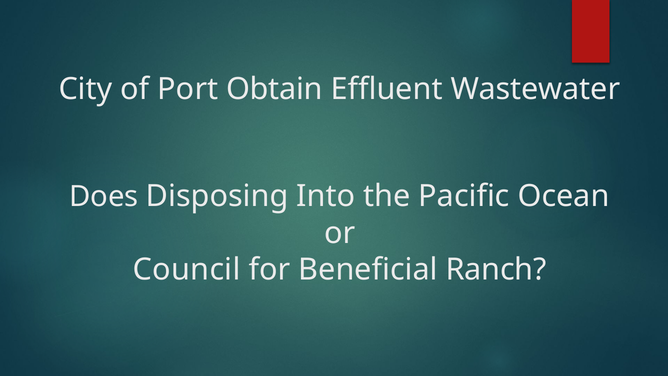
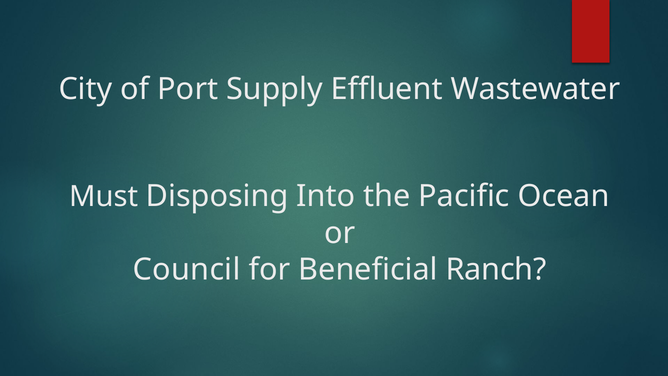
Obtain: Obtain -> Supply (274, 89)
Does: Does -> Must (104, 197)
